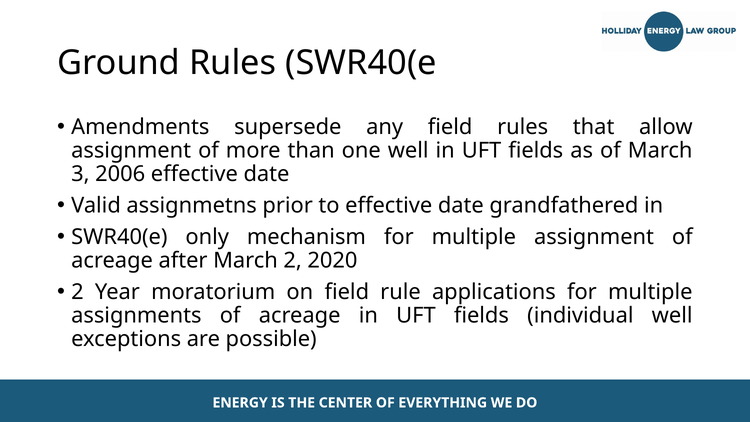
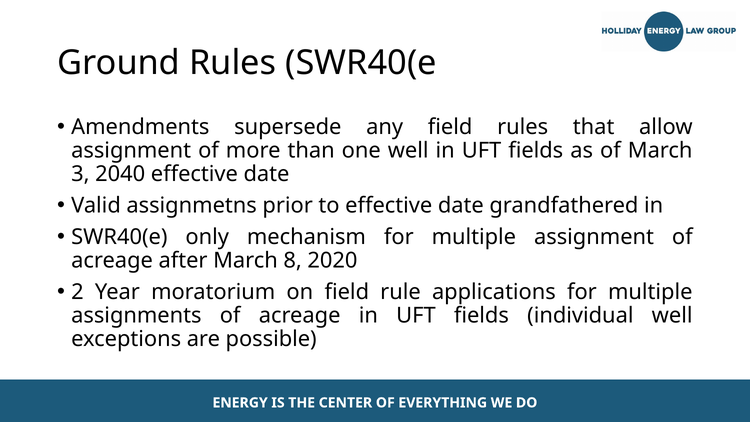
2006: 2006 -> 2040 (120, 174)
March 2: 2 -> 8 (293, 260)
